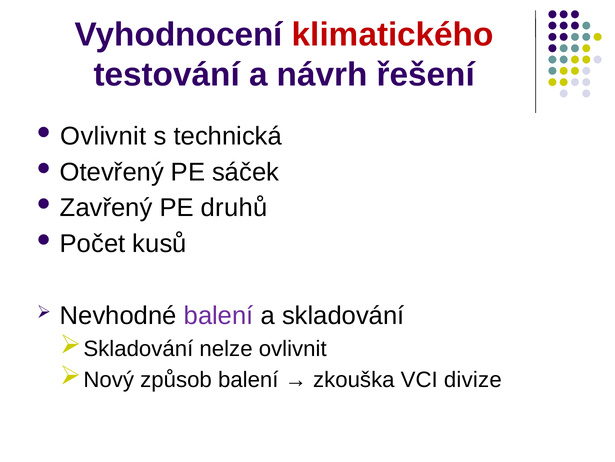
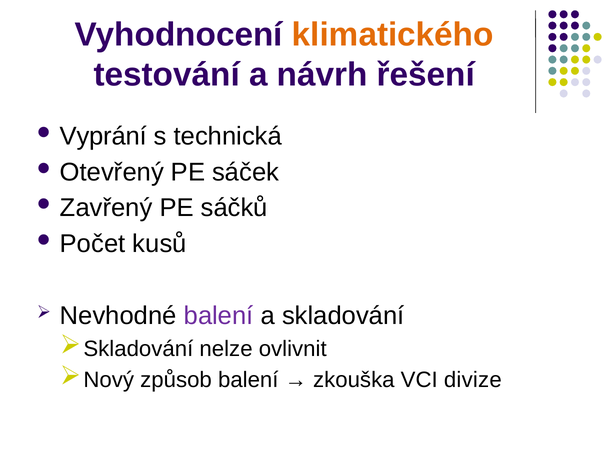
klimatického colour: red -> orange (393, 35)
Ovlivnit: Ovlivnit -> Vyprání (103, 136)
druhů: druhů -> sáčků (234, 208)
